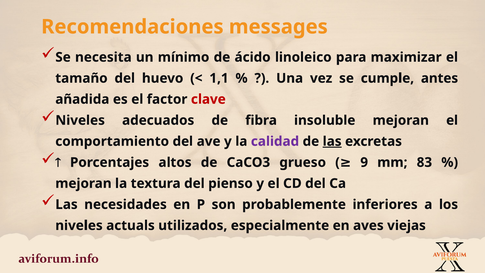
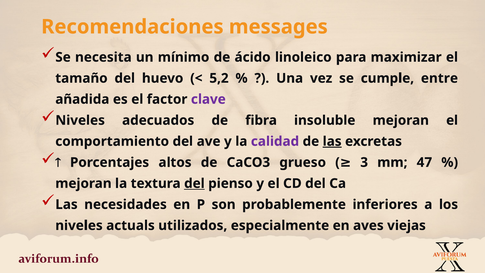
1,1: 1,1 -> 5,2 (219, 78)
antes: antes -> entre (439, 78)
clave colour: red -> purple (208, 99)
9: 9 -> 3 (364, 162)
83: 83 -> 47 (424, 162)
del underline: none -> present (194, 183)
